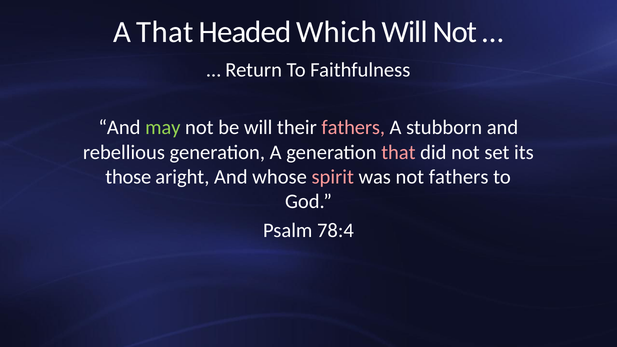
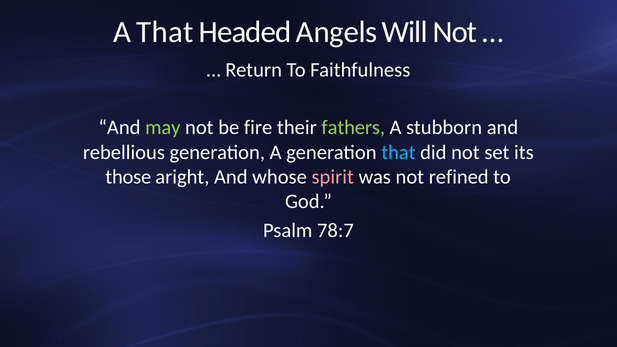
Which: Which -> Angels (337, 32)
be will: will -> fire (258, 128)
fathers colour: pink -> light green (353, 128)
that colour: pink -> light blue (398, 152)
not fathers: fathers -> refined (459, 177)
78:4: 78:4 -> 78:7 (335, 231)
